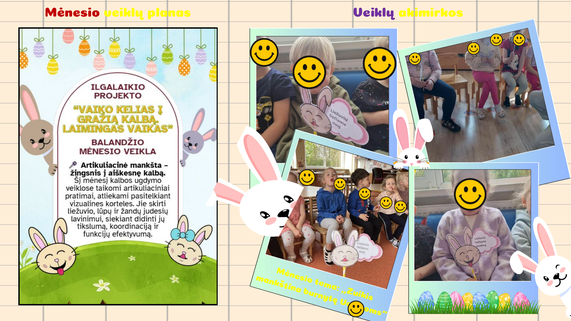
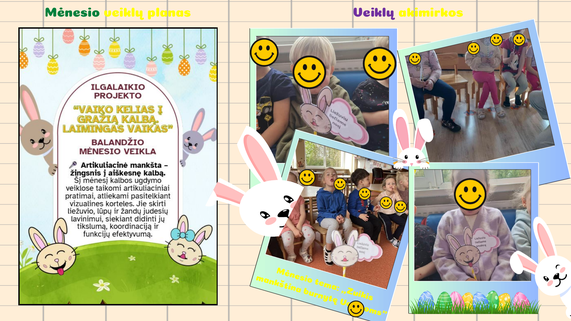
Mėnesio colour: red -> green (72, 13)
